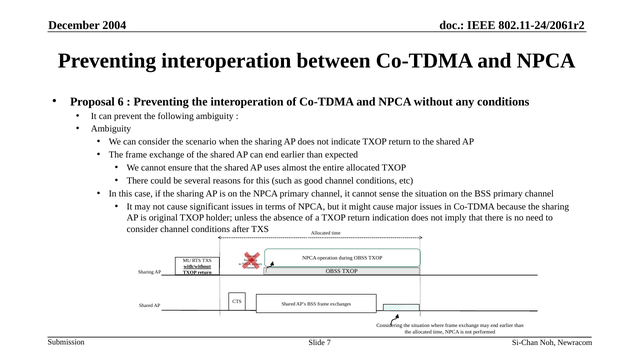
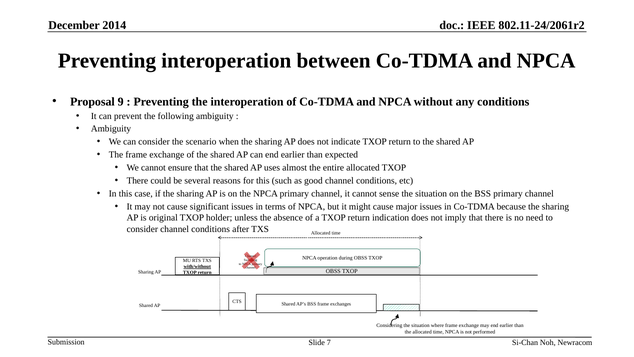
2004: 2004 -> 2014 (114, 25)
6: 6 -> 9 (121, 101)
